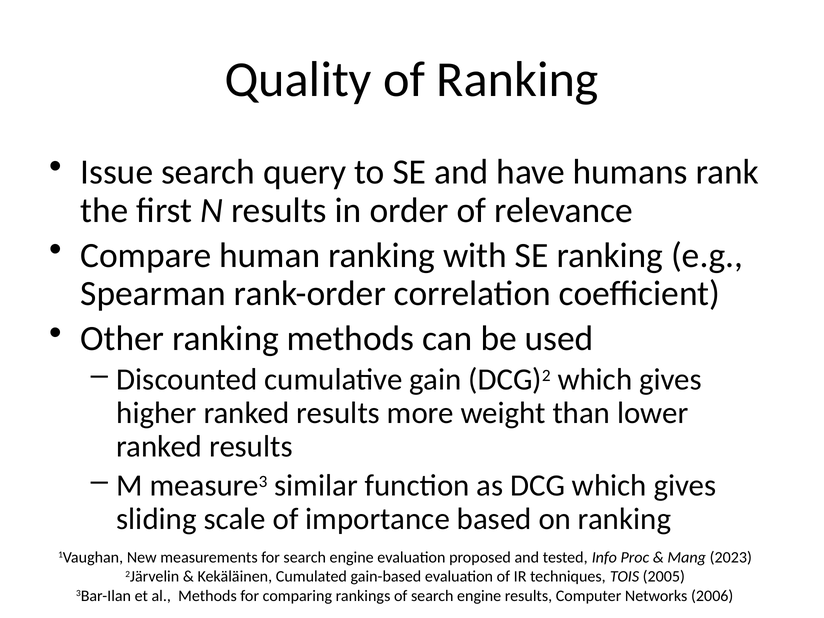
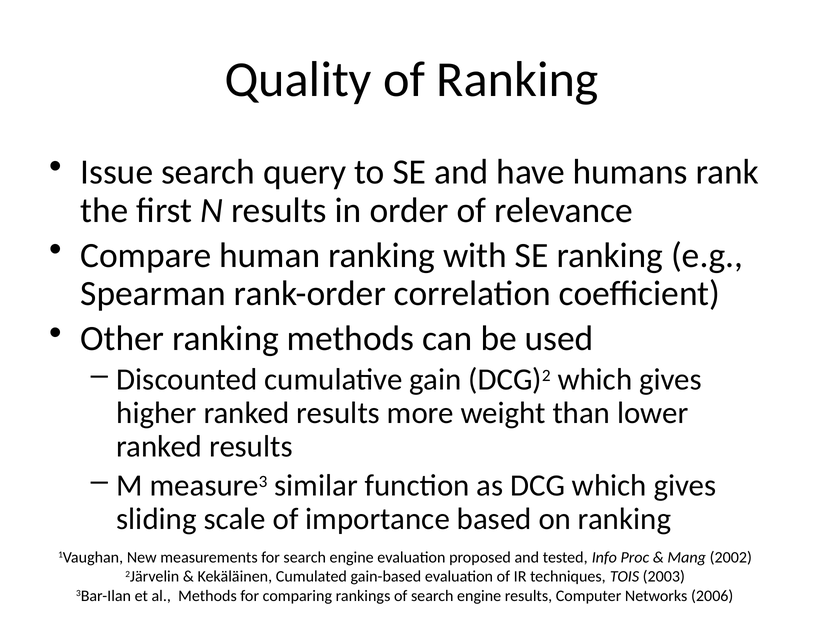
2023: 2023 -> 2002 (731, 557)
2005: 2005 -> 2003 (664, 577)
